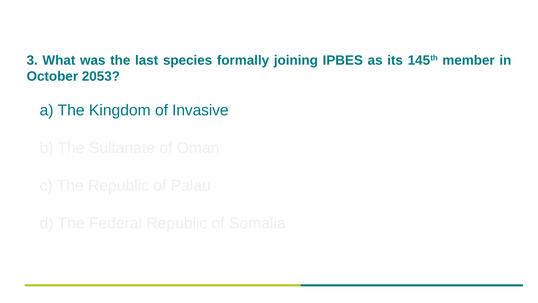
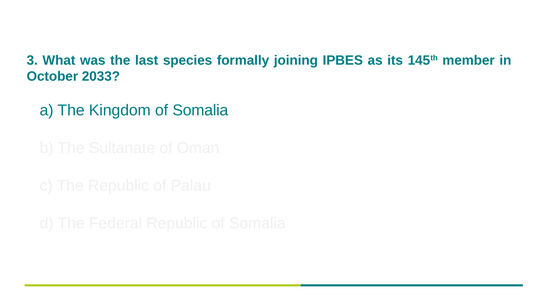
2053: 2053 -> 2033 (101, 76)
Kingdom of Invasive: Invasive -> Somalia (200, 110)
